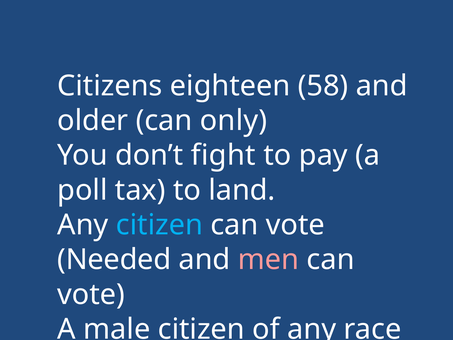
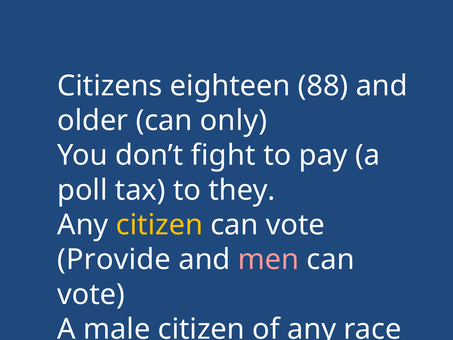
58: 58 -> 88 (323, 86)
land: land -> they (242, 190)
citizen colour: light blue -> yellow (159, 225)
Needed: Needed -> Provide (114, 259)
